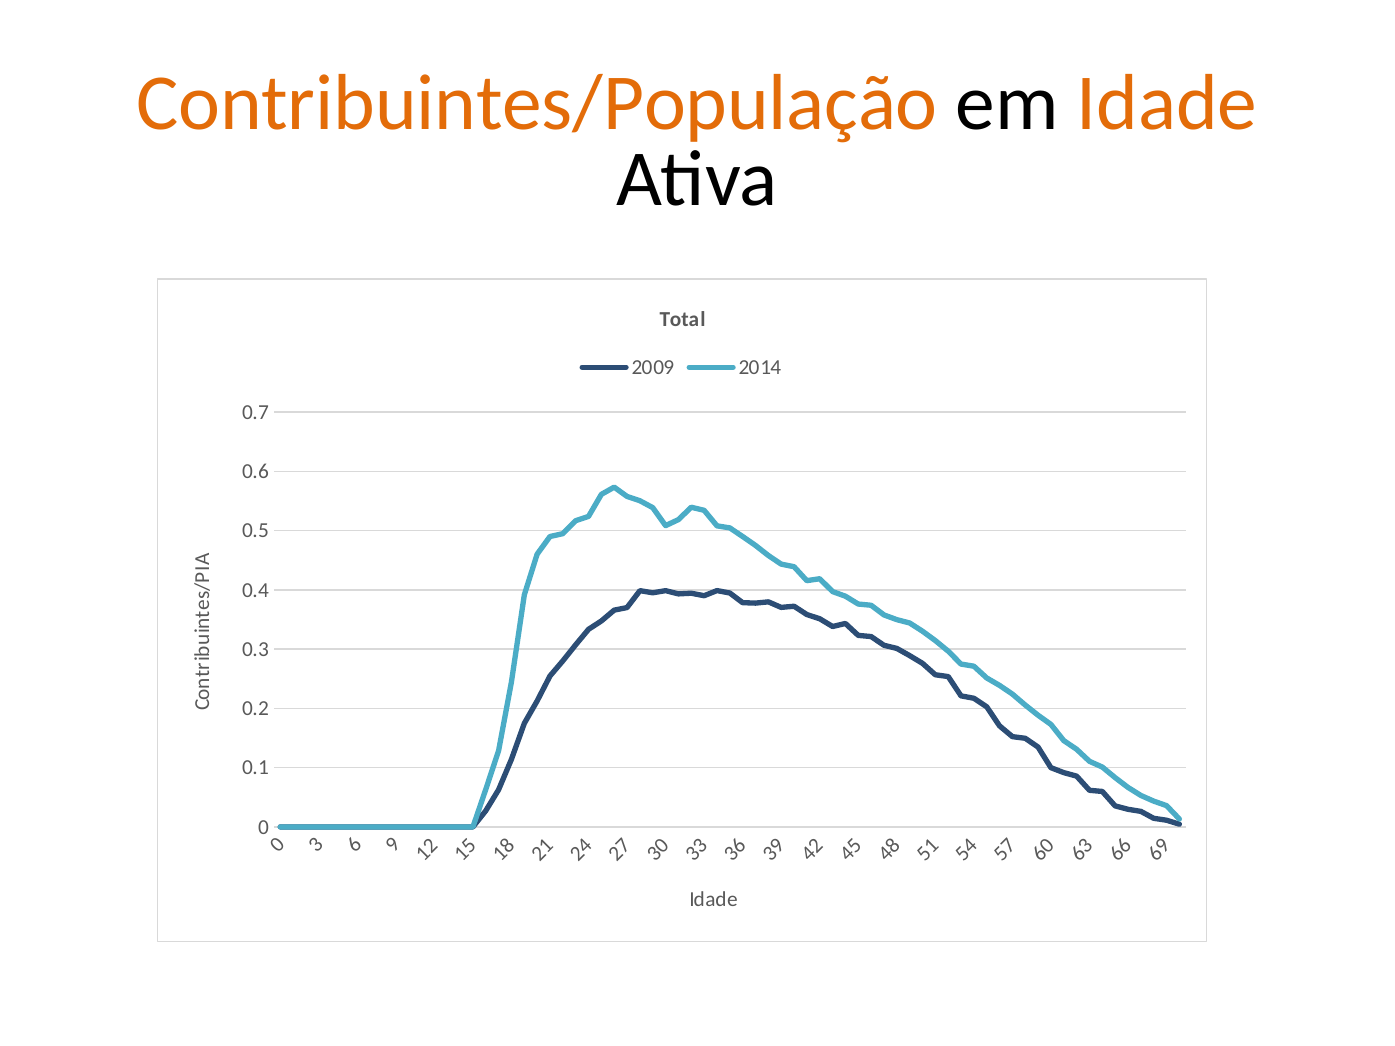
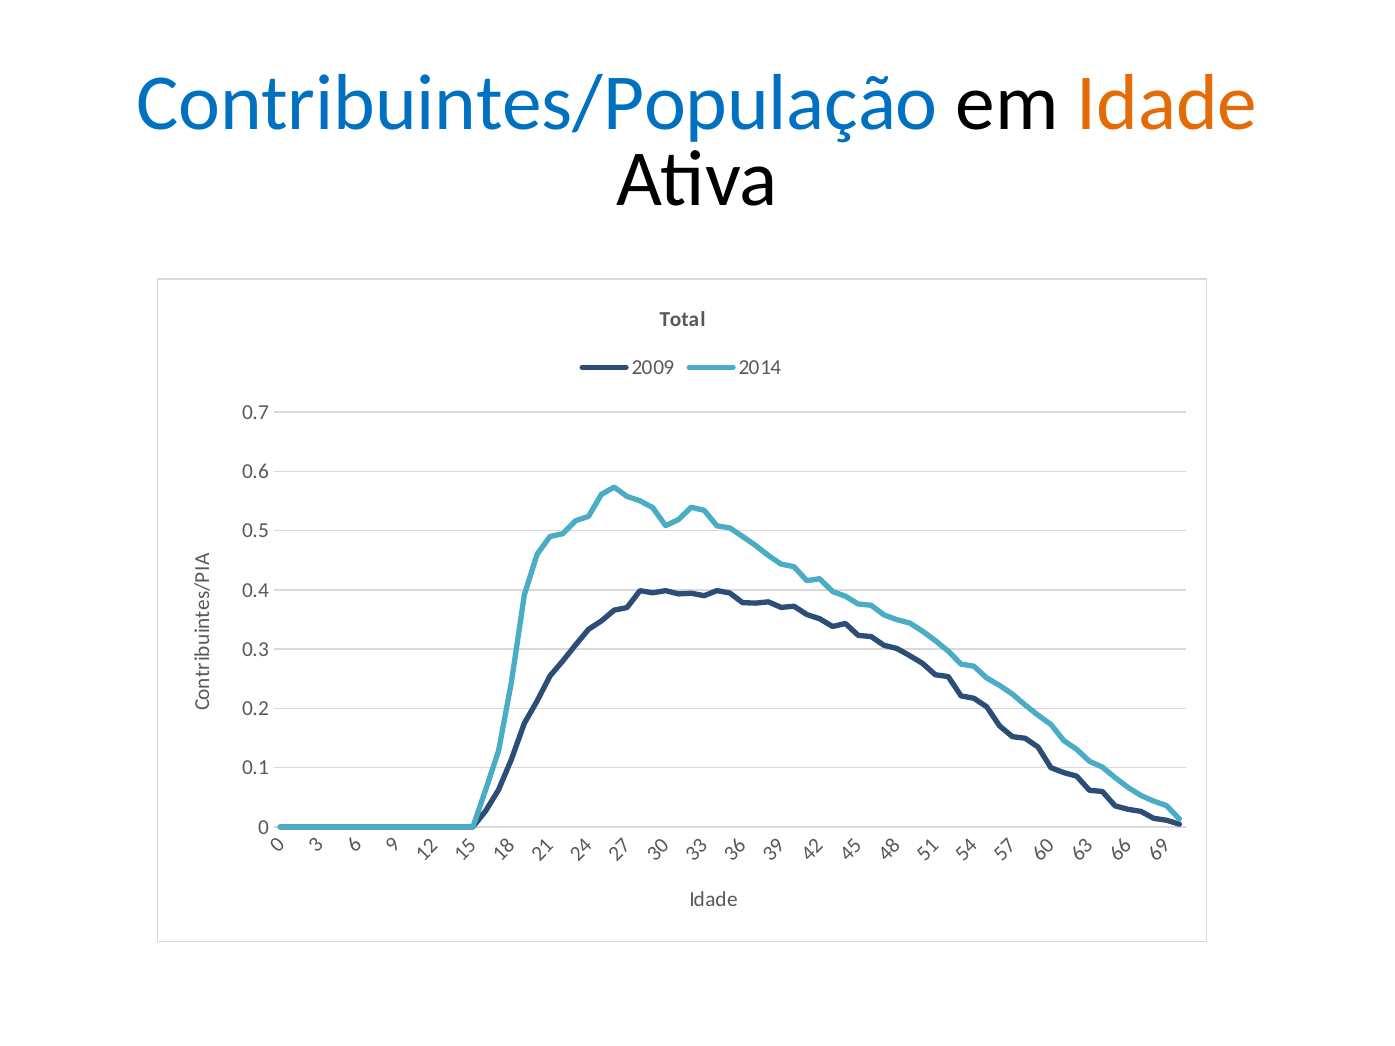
Contribuintes/População colour: orange -> blue (537, 103)
